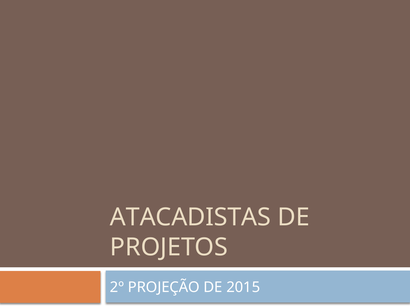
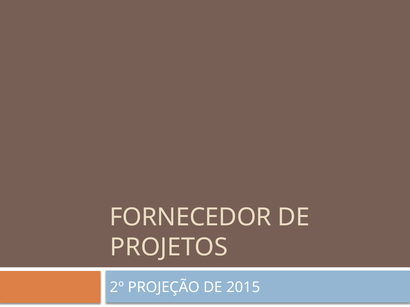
ATACADISTAS: ATACADISTAS -> FORNECEDOR (191, 218)
